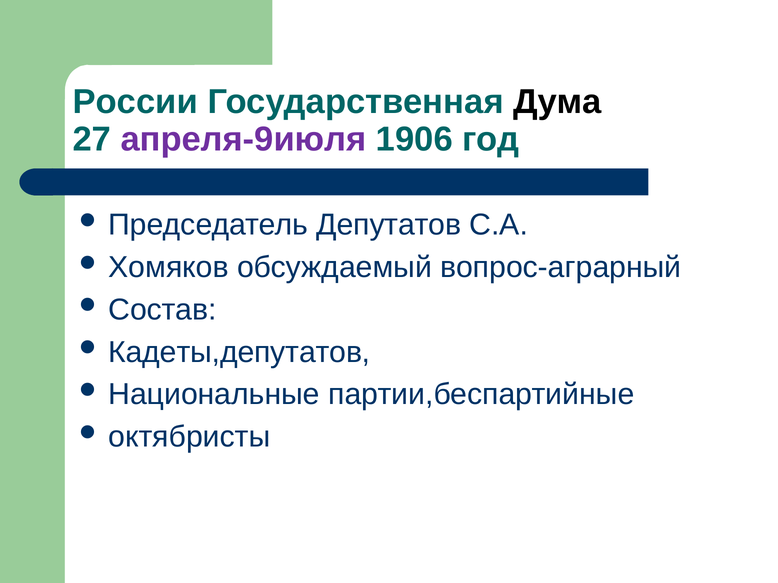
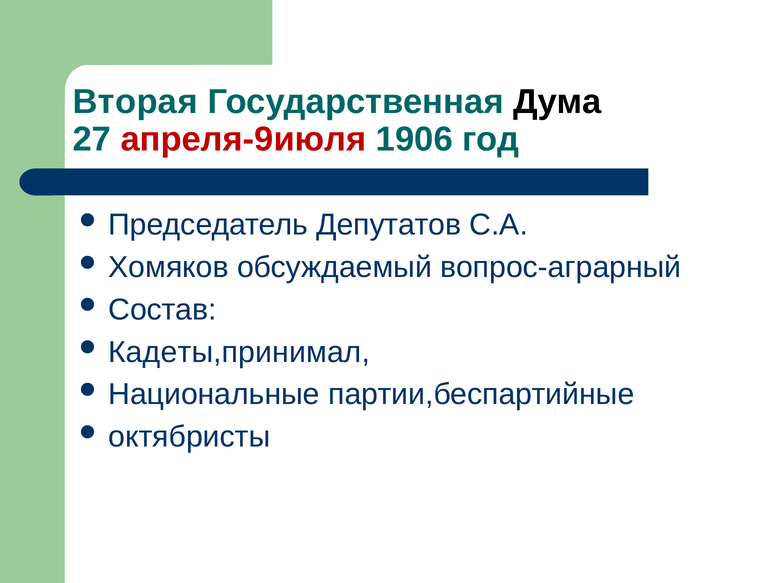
России: России -> Вторая (135, 102)
апреля-9июля colour: purple -> red (243, 139)
Кадеты,депутатов: Кадеты,депутатов -> Кадеты,принимал (239, 352)
